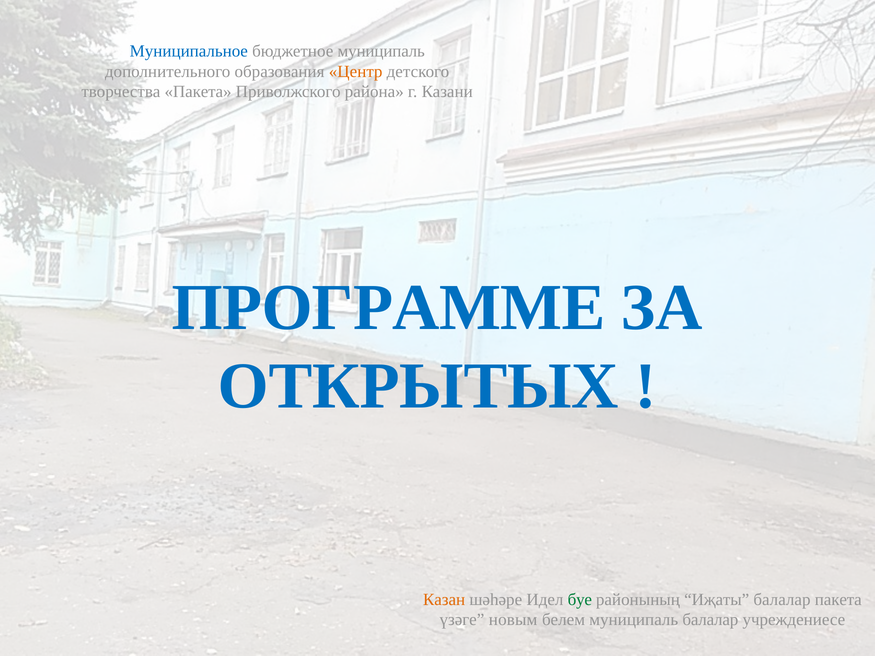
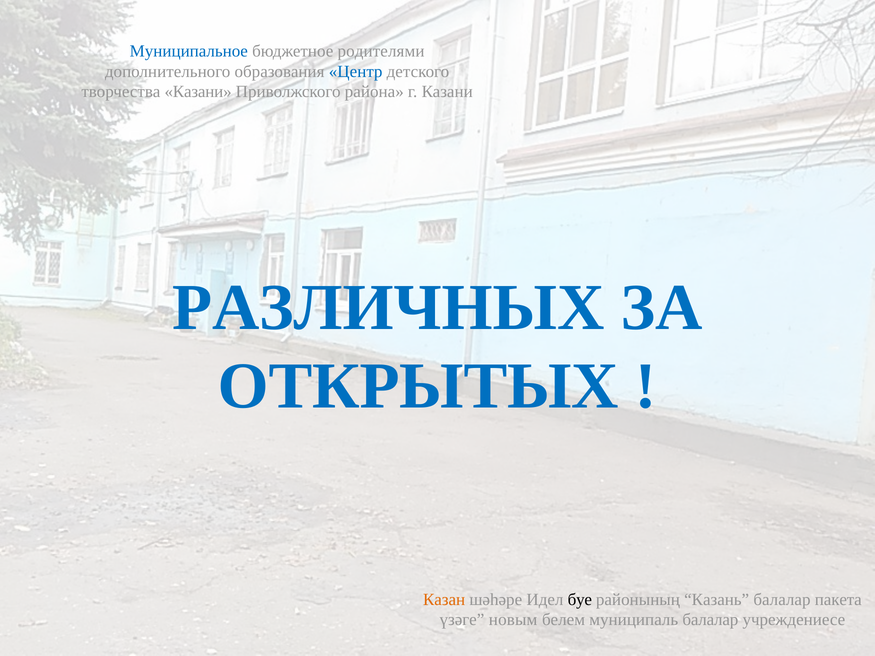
бюджетное муниципаль: муниципаль -> родителями (381, 51)
Центр colour: orange -> blue (356, 71)
творчества Пакета: Пакета -> Казани (198, 92)
ПРОГРАММЕ: ПРОГРАММЕ -> РАЗЛИЧНЫХ (388, 308)
буе colour: green -> black (580, 600)
Иҗаты: Иҗаты -> Казань (717, 600)
